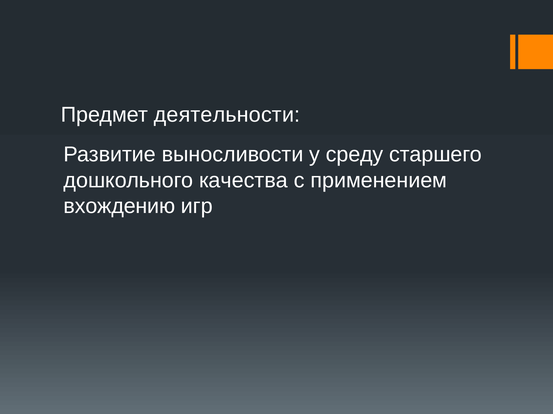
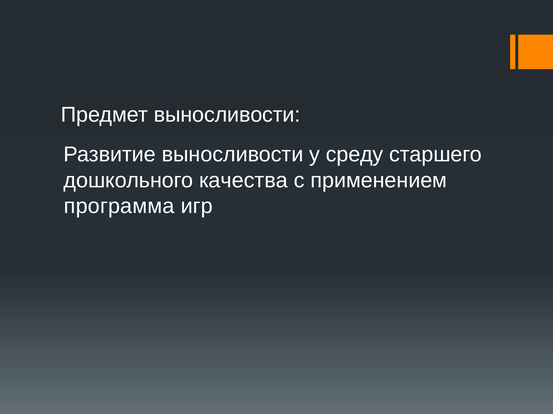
Предмет деятельности: деятельности -> выносливости (227, 115)
вхождению: вхождению -> программа (119, 206)
